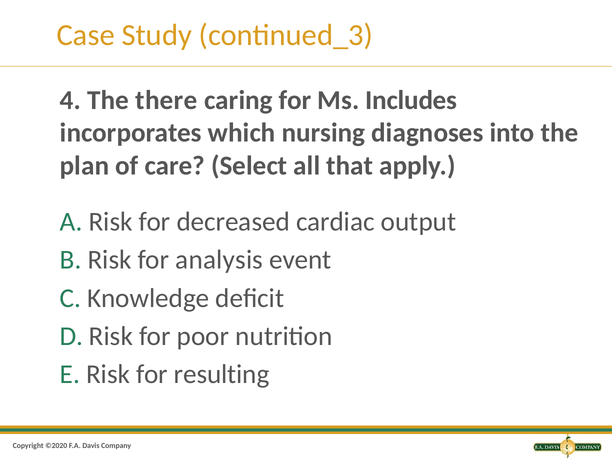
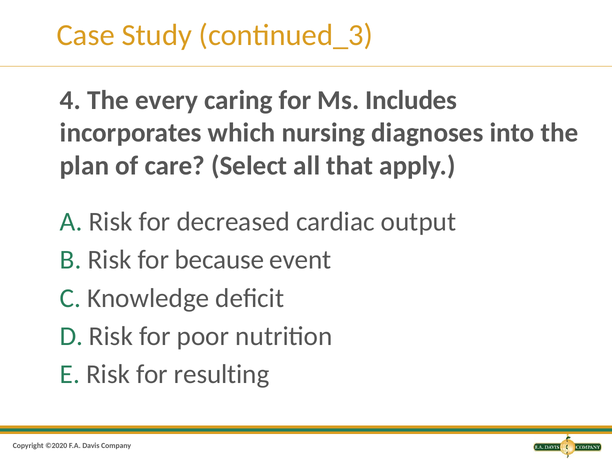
there: there -> every (167, 100)
analysis: analysis -> because (219, 260)
